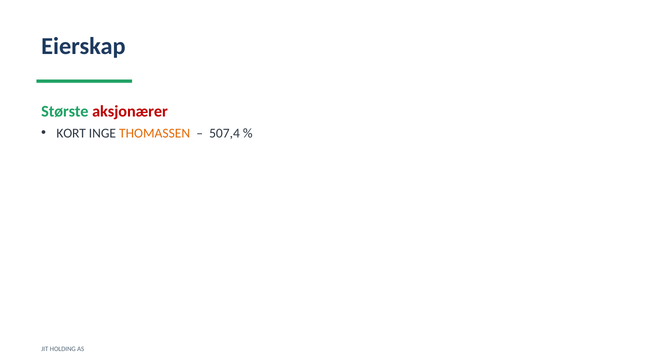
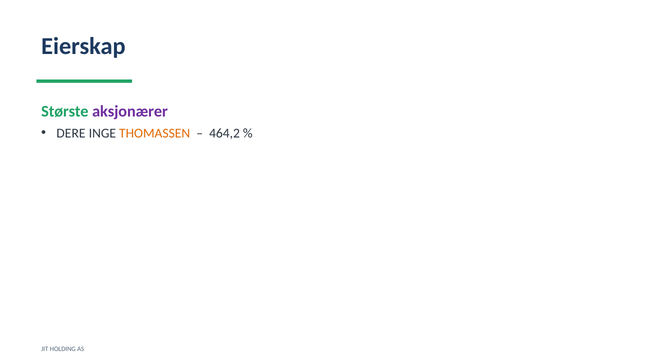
aksjonærer colour: red -> purple (130, 112)
KORT: KORT -> DERE (71, 133)
507,4: 507,4 -> 464,2 (224, 133)
